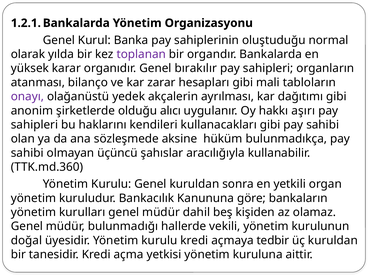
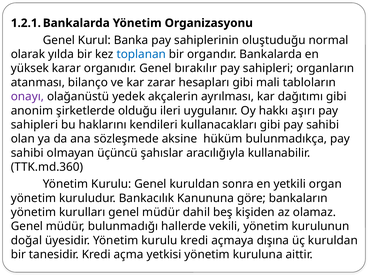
toplanan colour: purple -> blue (141, 54)
alıcı: alıcı -> ileri (170, 111)
tedbir: tedbir -> dışına (273, 240)
